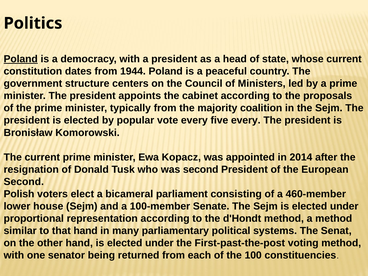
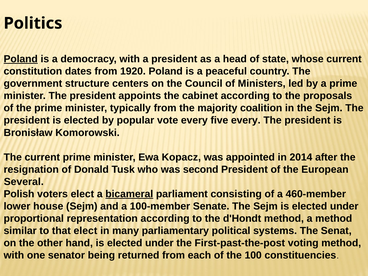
1944: 1944 -> 1920 (133, 71)
Second: Second -> Several (24, 182)
bicameral underline: none -> present (129, 194)
that hand: hand -> elect (85, 231)
